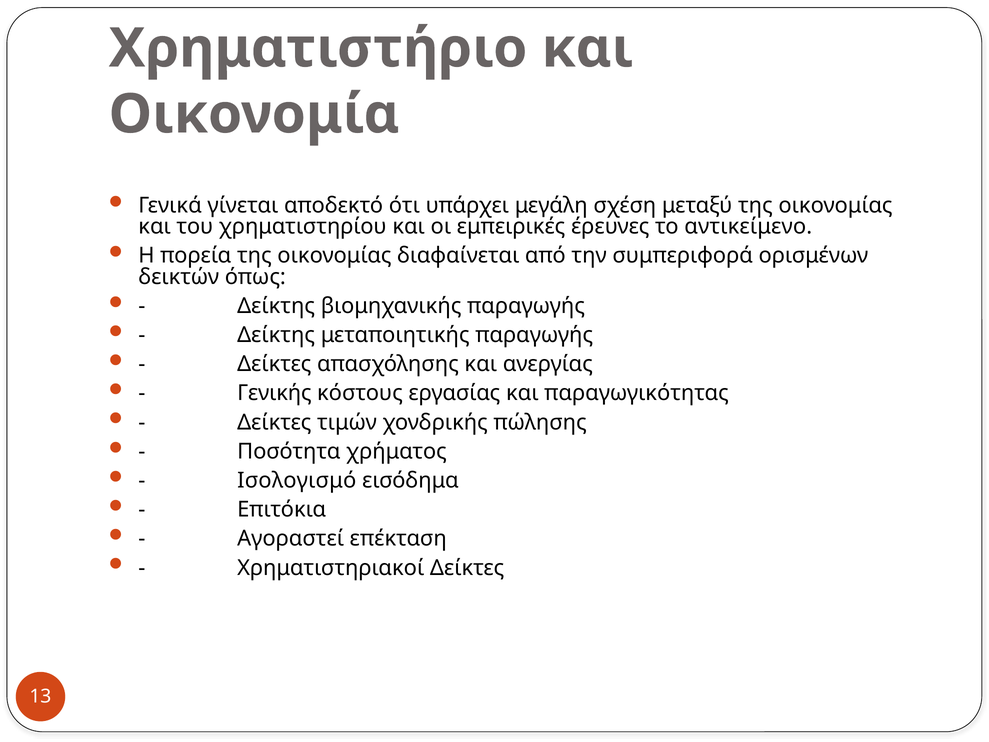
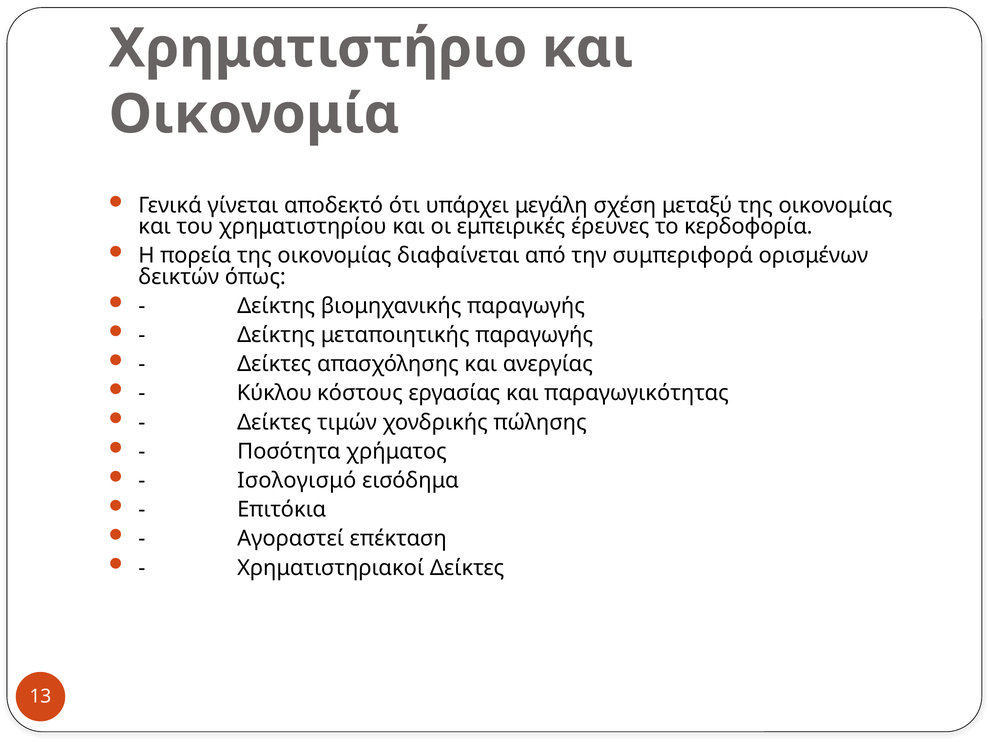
αντικείμενο: αντικείμενο -> κερδοφορία (748, 227)
Γενικής: Γενικής -> Κύκλου (274, 393)
